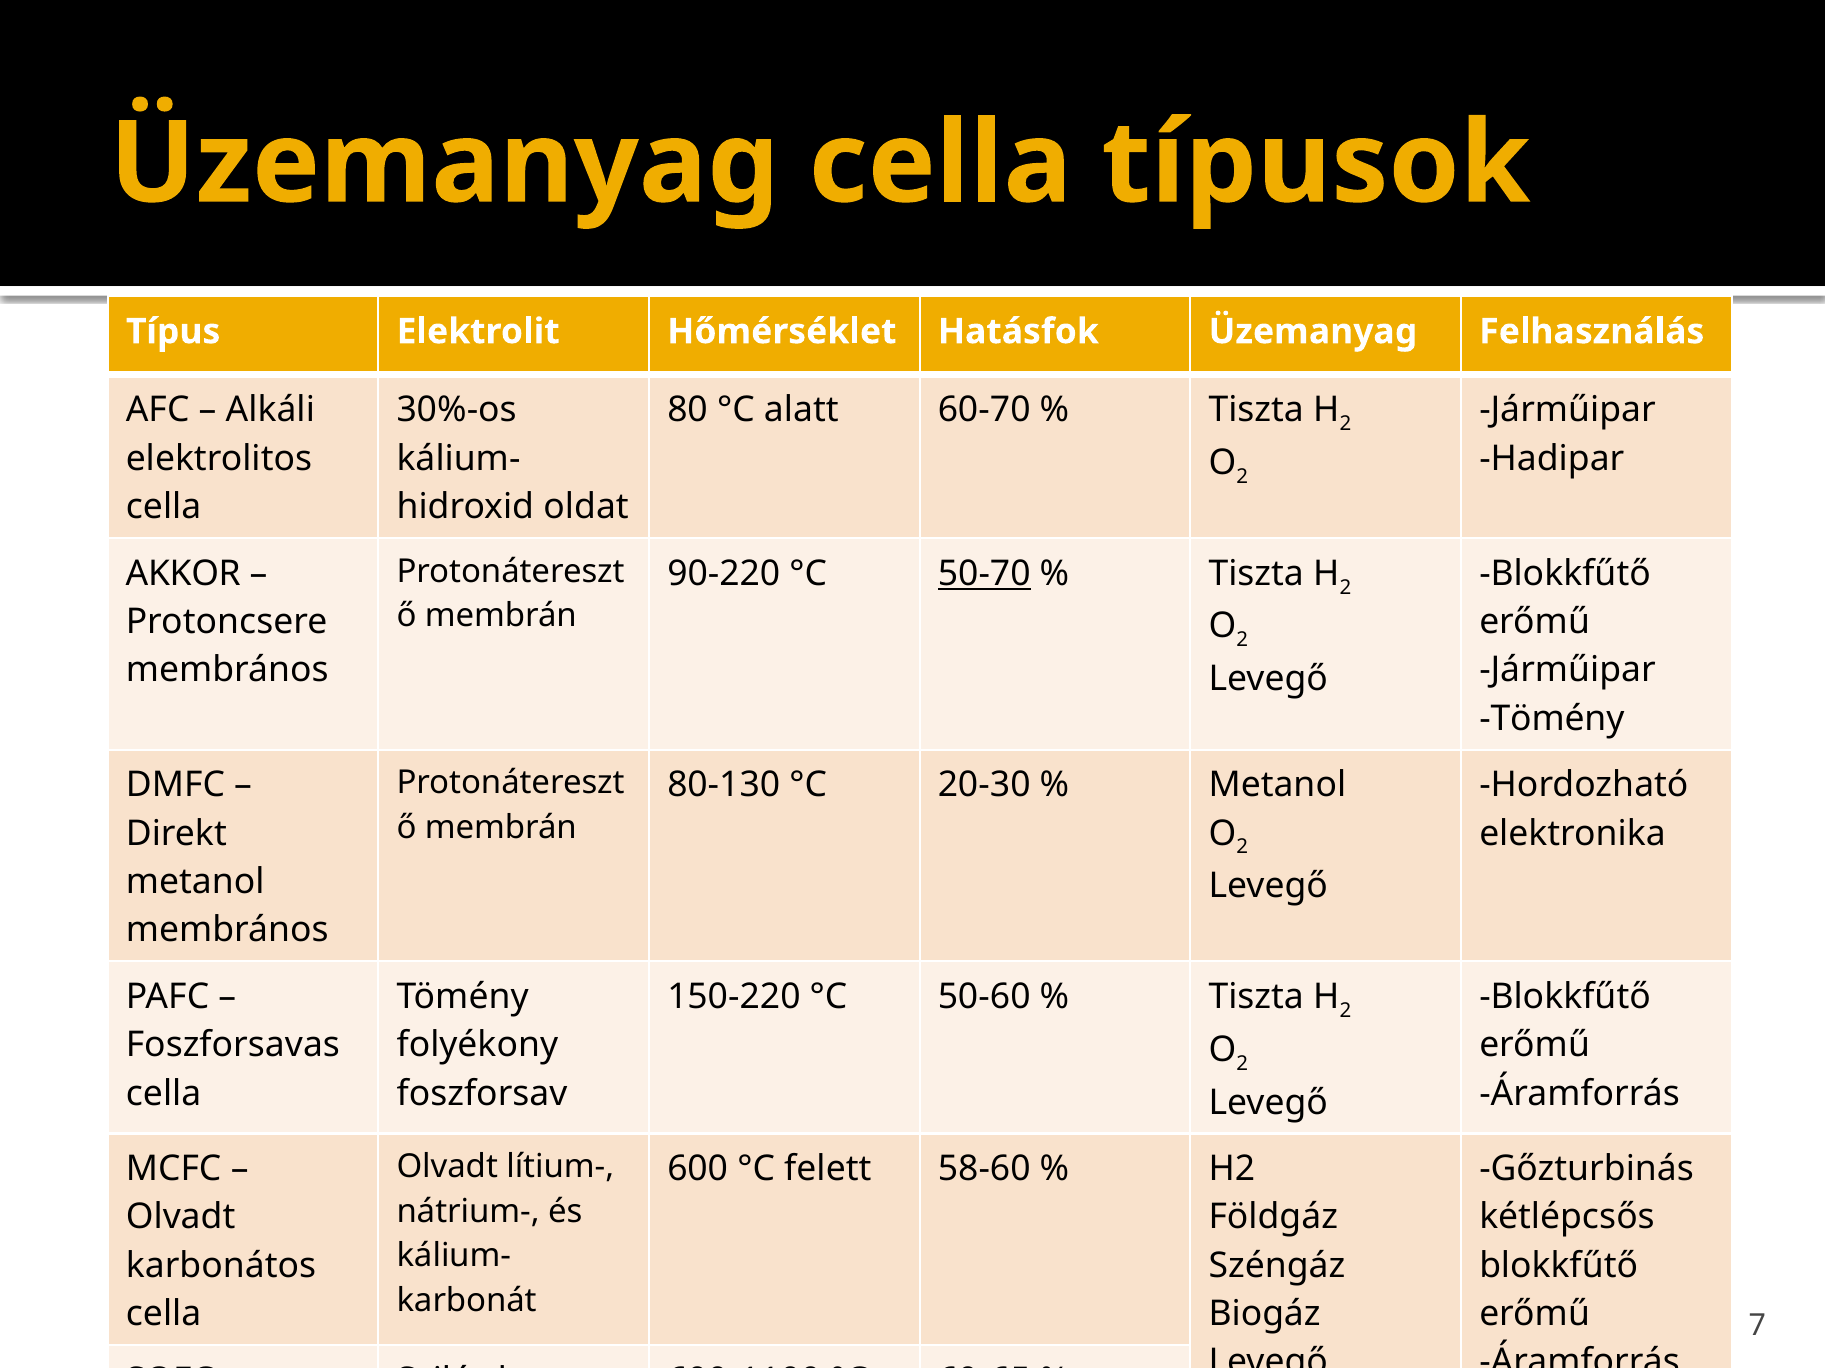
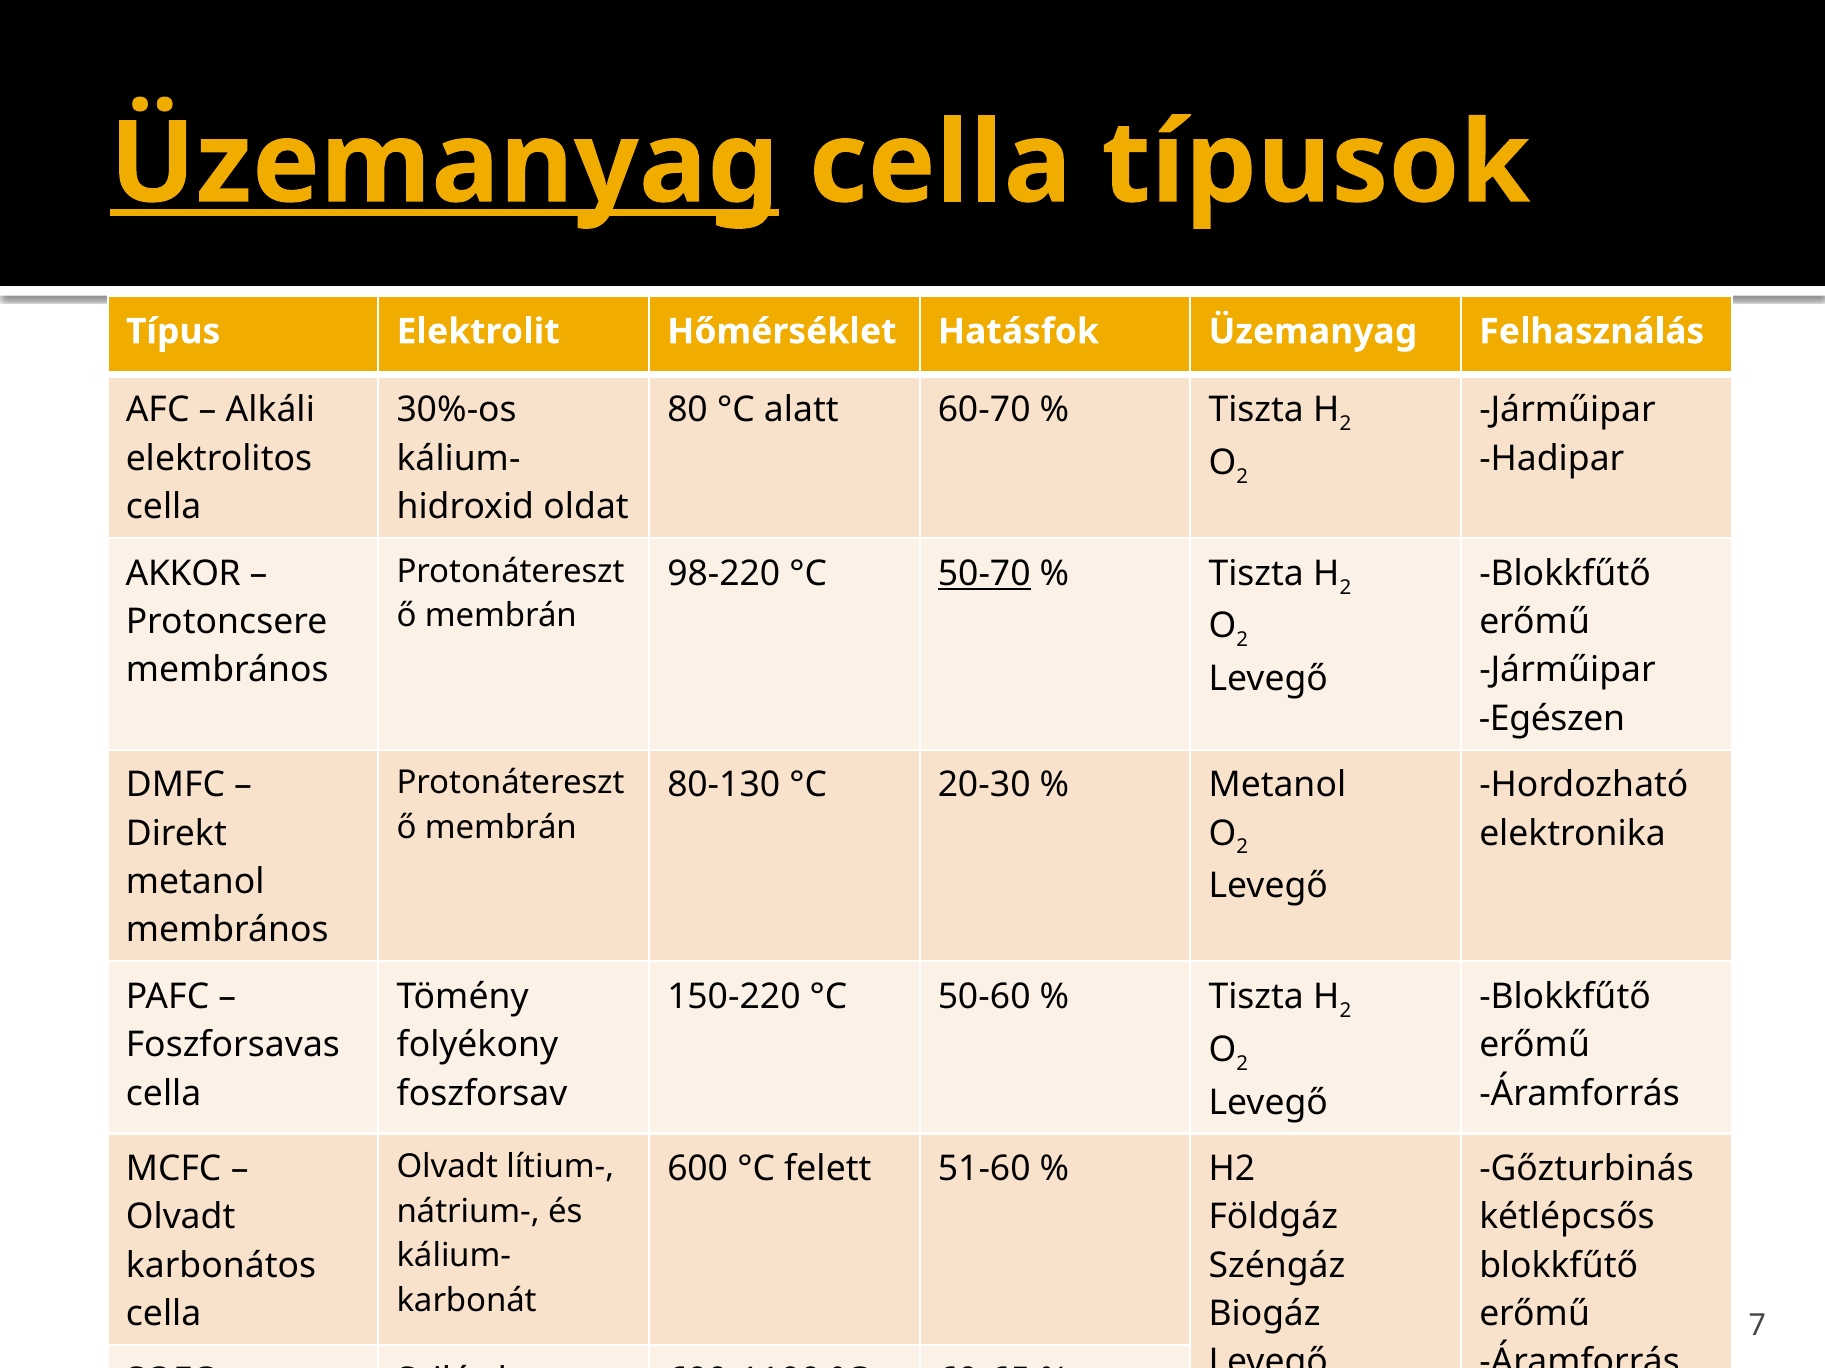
Üzemanyag underline: none -> present (444, 164)
90-220: 90-220 -> 98-220 (724, 574)
Tömény: Tömény -> Egészen (1552, 719)
58-60: 58-60 -> 51-60 (984, 1170)
